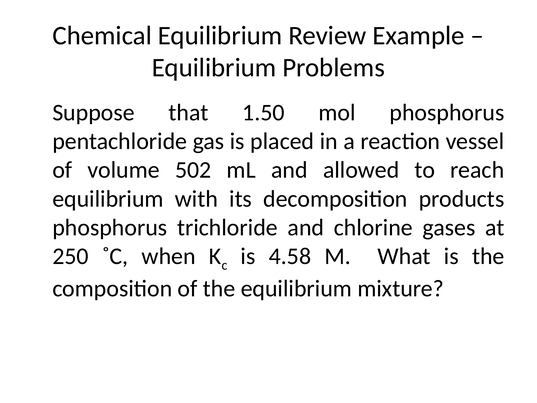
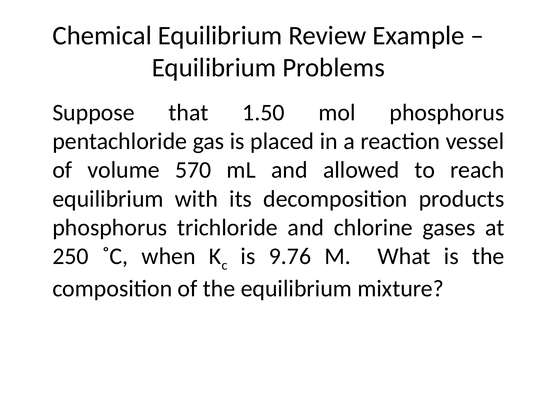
502: 502 -> 570 (193, 170)
4.58: 4.58 -> 9.76 (290, 256)
